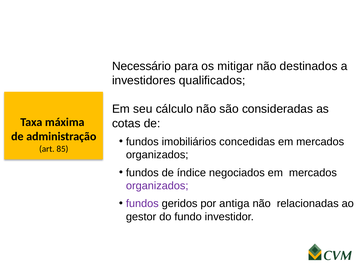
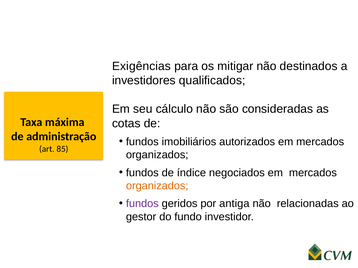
Necessário: Necessário -> Exigências (141, 66)
concedidas: concedidas -> autorizados (247, 142)
organizados colour: purple -> orange (157, 186)
